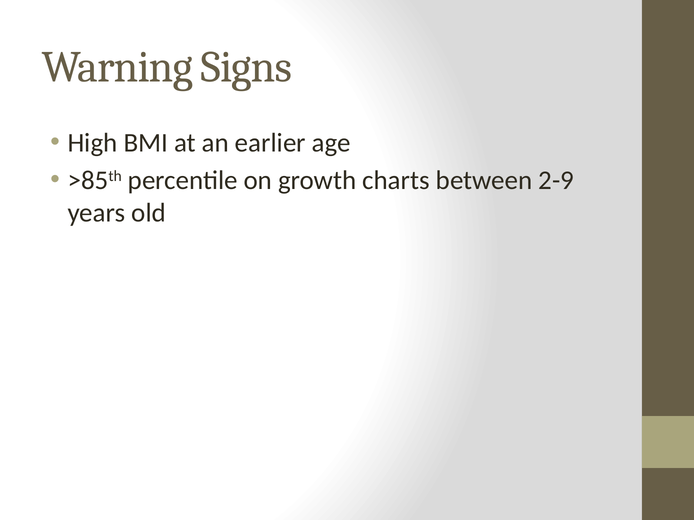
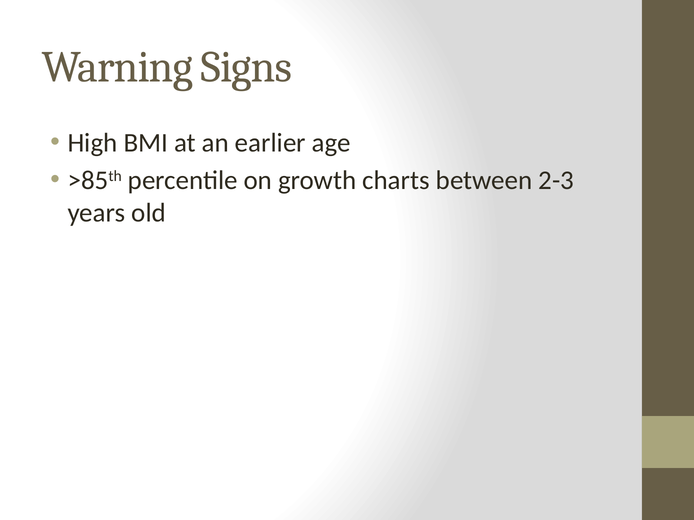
2-9: 2-9 -> 2-3 (556, 181)
